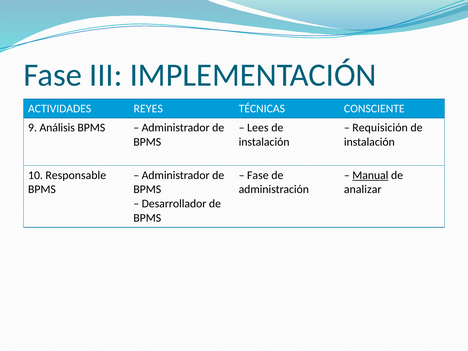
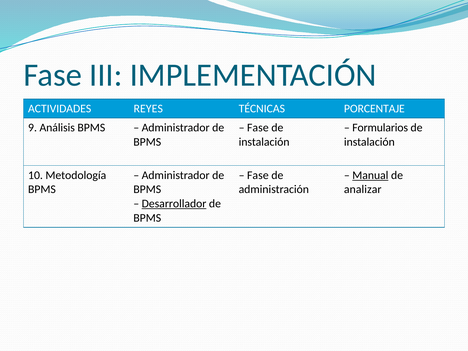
CONSCIENTE: CONSCIENTE -> PORCENTAJE (374, 109)
Lees: Lees -> Fase (258, 128)
Requisición: Requisición -> Formularios (380, 128)
Responsable: Responsable -> Metodología (76, 175)
Desarrollador underline: none -> present (174, 204)
